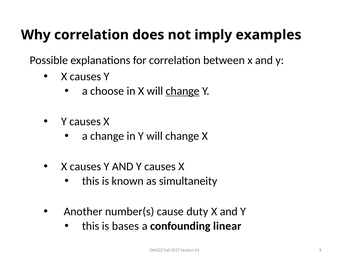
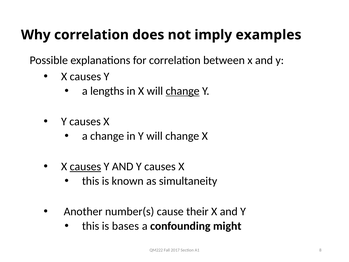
choose: choose -> lengths (107, 91)
causes underline: none -> present (85, 166)
duty: duty -> their (197, 211)
linear: linear -> might (227, 226)
